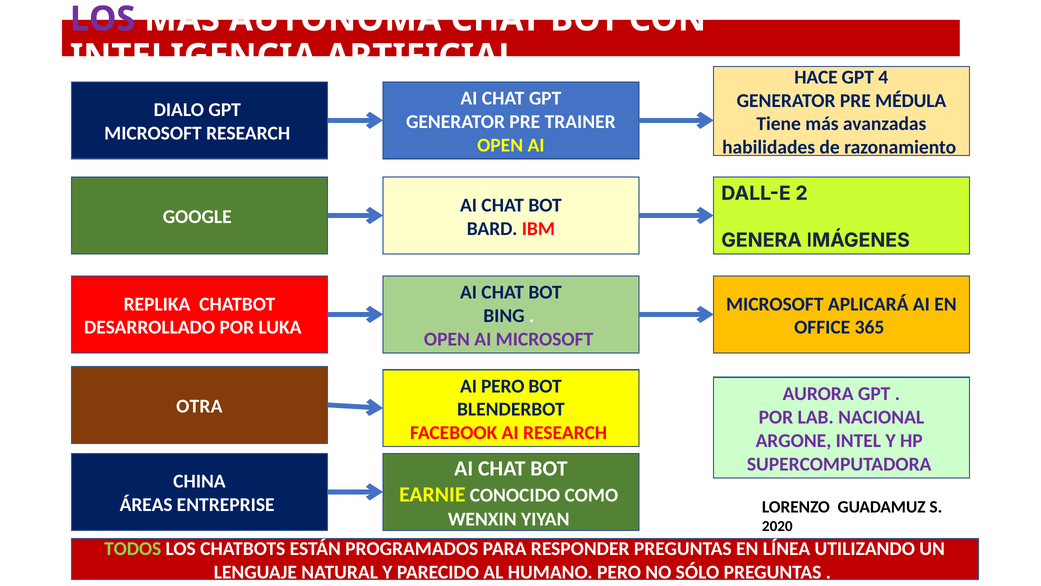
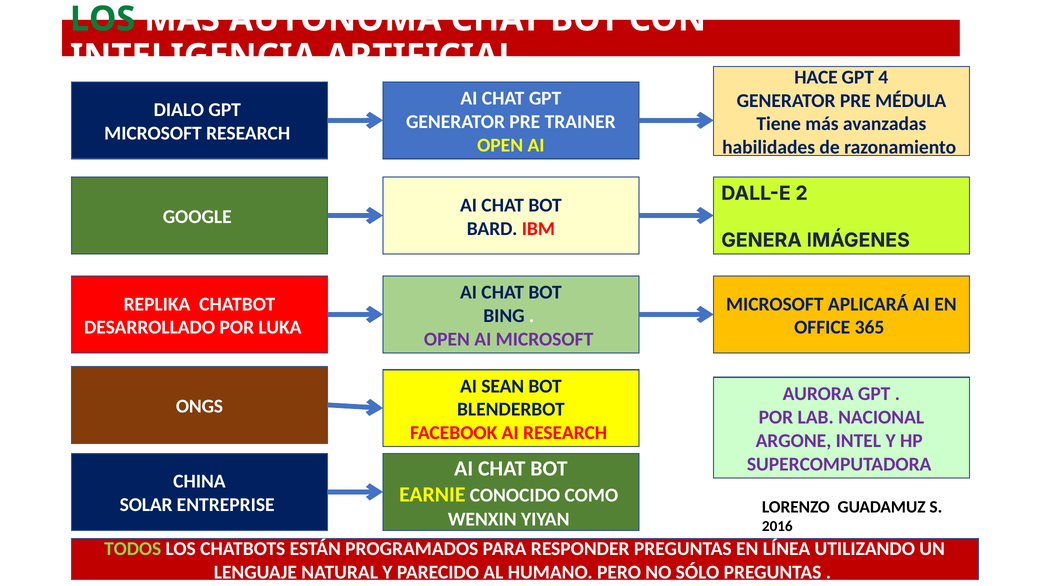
LOS colour: purple -> green (103, 19)
AI PERO: PERO -> SEAN (503, 386)
OTRA: OTRA -> ONGS (200, 406)
ÁREAS: ÁREAS -> SOLAR (146, 505)
2020: 2020 -> 2016 (777, 526)
